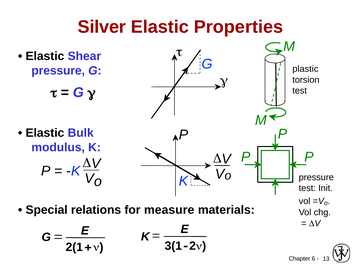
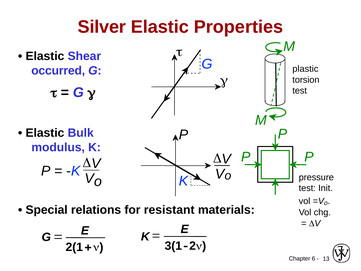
pressure: pressure -> occurred (58, 71)
measure: measure -> resistant (169, 210)
